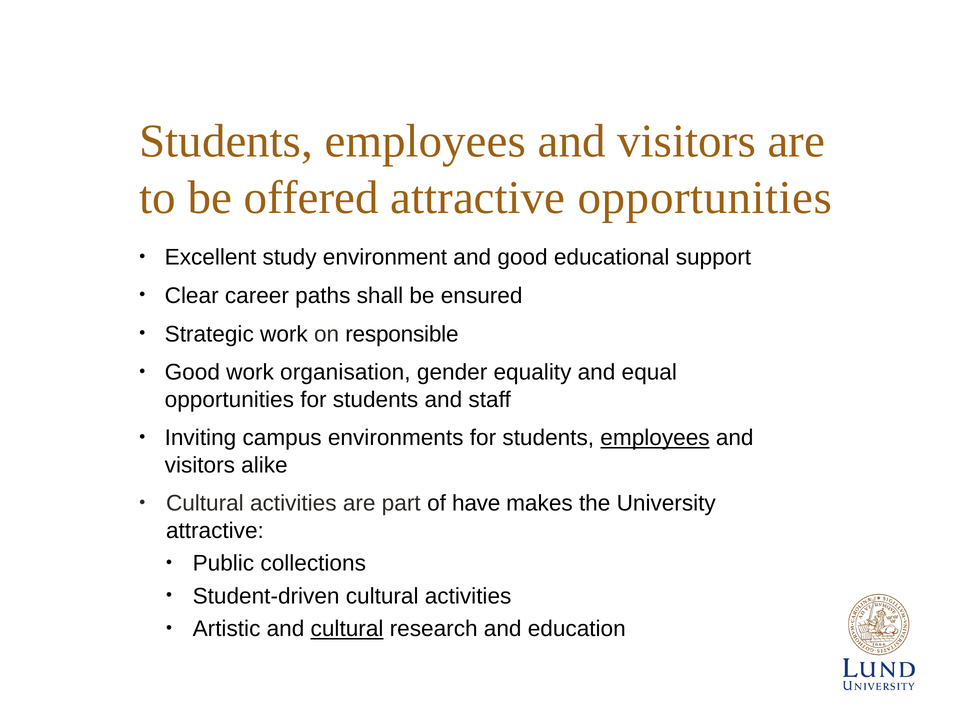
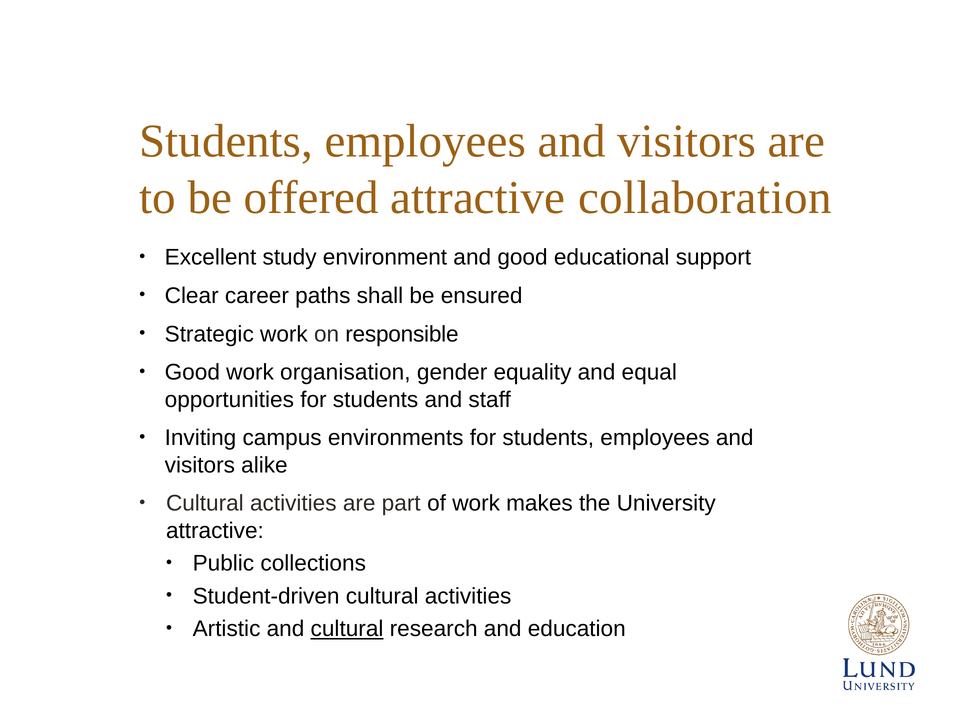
attractive opportunities: opportunities -> collaboration (705, 198)
employees underline: present -> none (655, 438)
of have: have -> work (476, 503)
